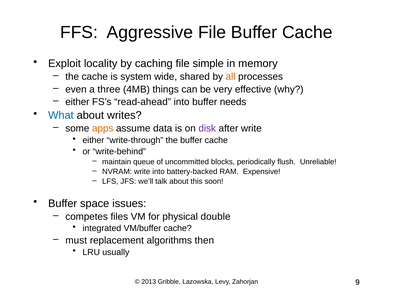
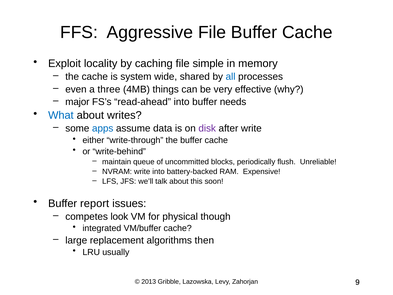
all colour: orange -> blue (231, 77)
either: either -> major (77, 102)
apps colour: orange -> blue (103, 128)
space: space -> report (95, 203)
files: files -> look (119, 216)
double: double -> though (216, 216)
must: must -> large (76, 240)
